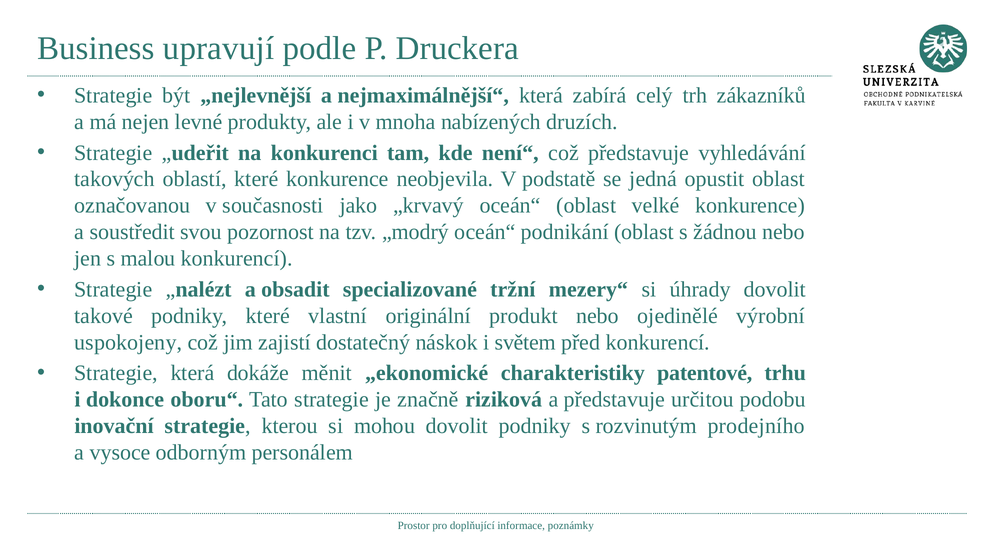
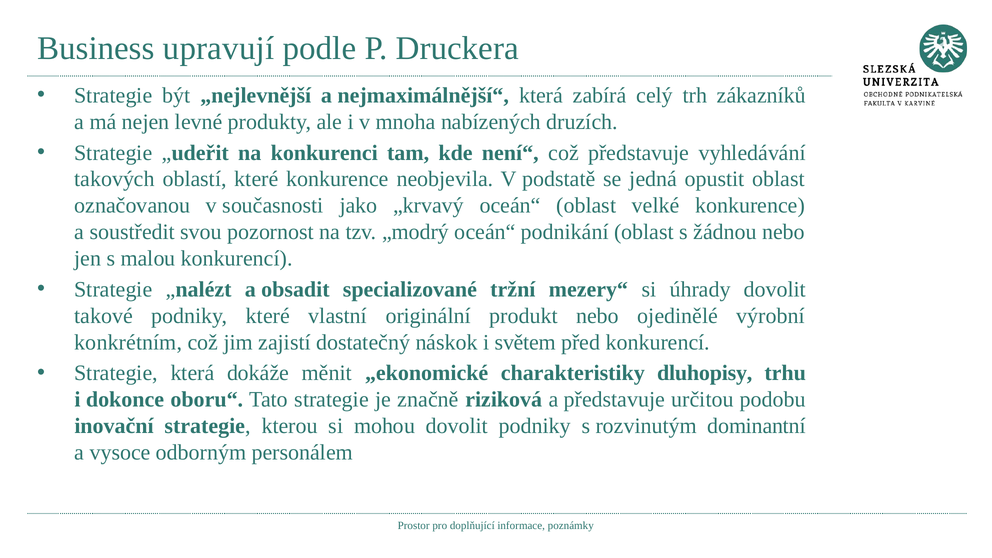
uspokojeny: uspokojeny -> konkrétním (128, 342)
patentové: patentové -> dluhopisy (705, 373)
prodejního: prodejního -> dominantní (757, 426)
